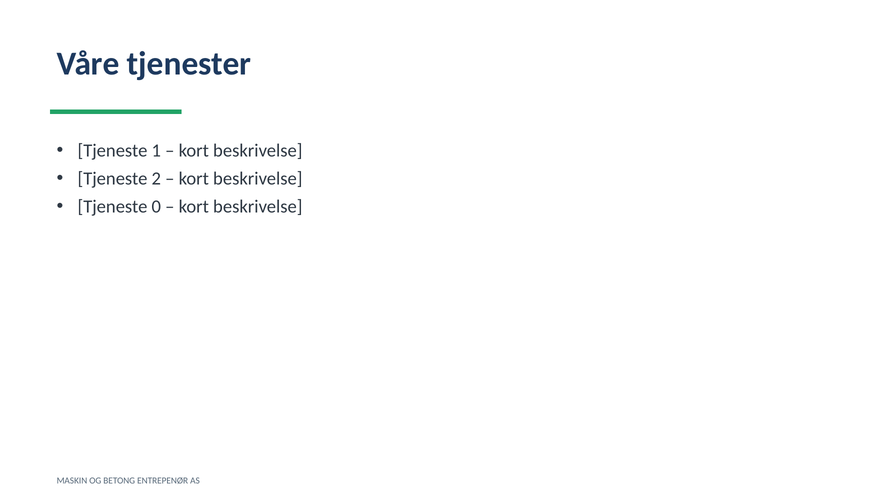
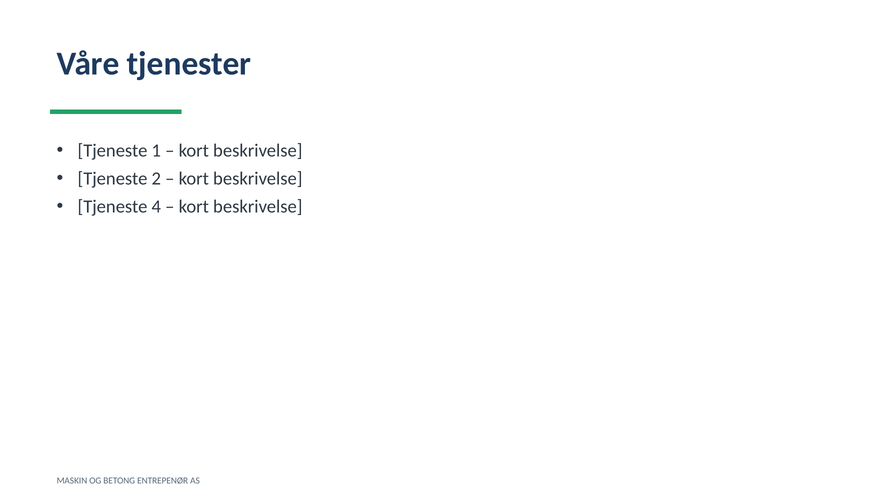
0: 0 -> 4 (156, 207)
